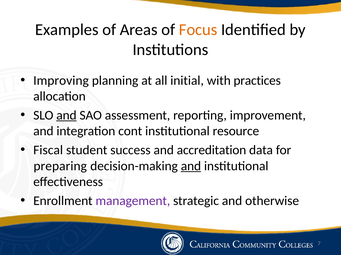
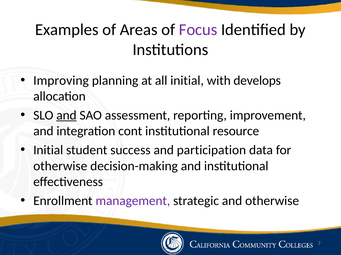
Focus colour: orange -> purple (198, 30)
practices: practices -> develops (257, 81)
Fiscal: Fiscal -> Initial (48, 150)
accreditation: accreditation -> participation (211, 150)
preparing: preparing -> otherwise (60, 166)
and underline: present -> none (191, 166)
